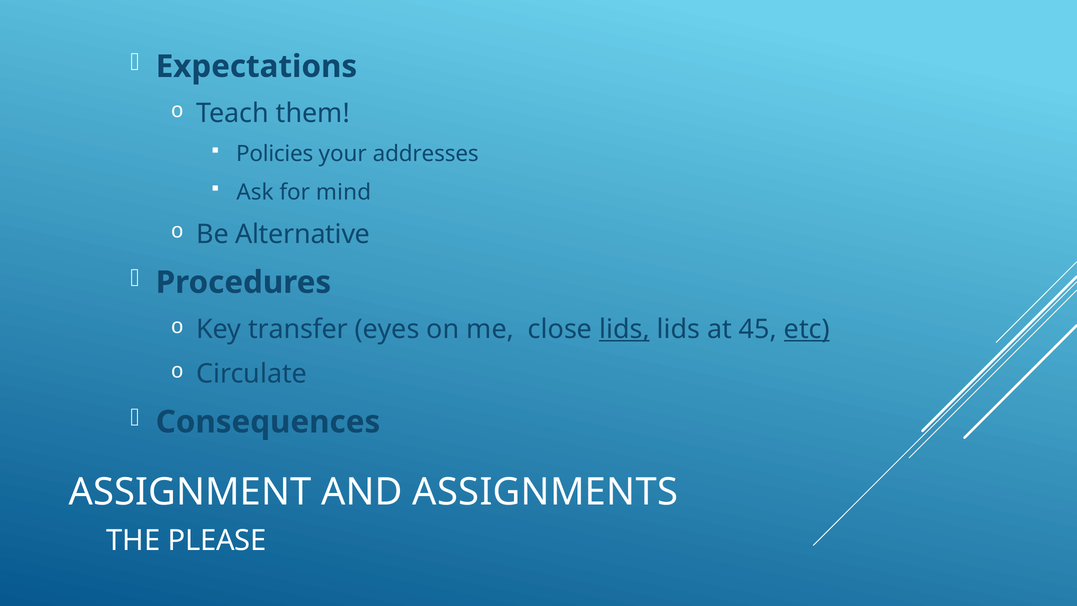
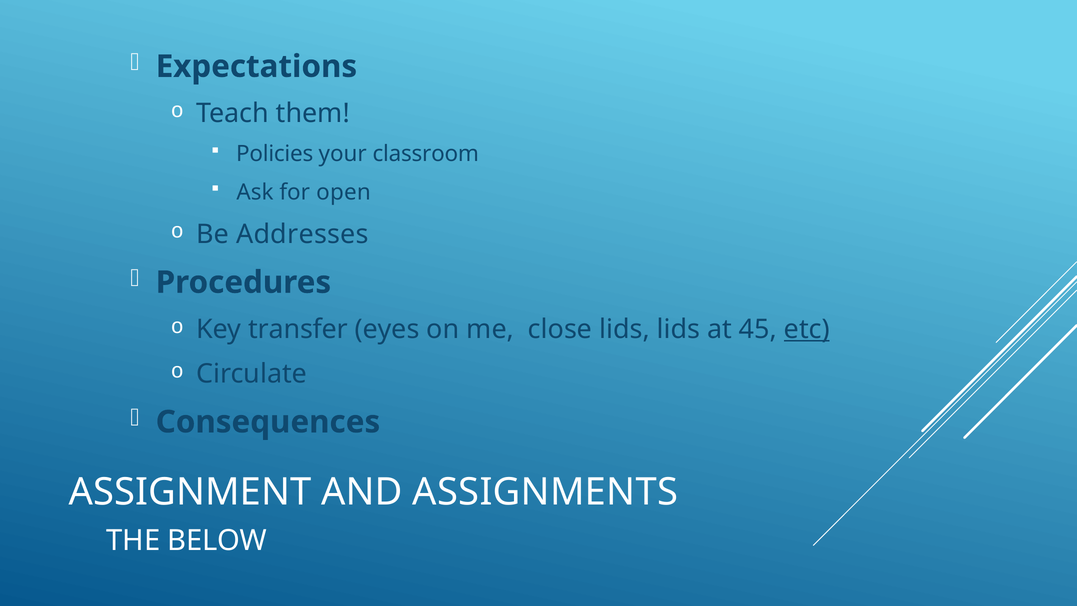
addresses: addresses -> classroom (426, 154)
mind: mind -> open (344, 192)
Alternative: Alternative -> Addresses (302, 234)
lids underline: present -> none (624, 329)
PLEASE: PLEASE -> BELOW (217, 541)
